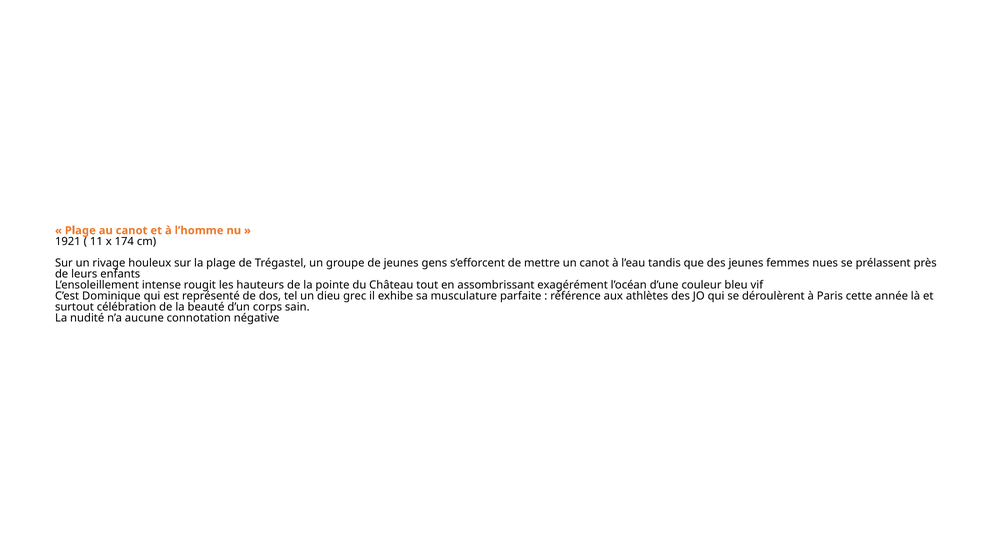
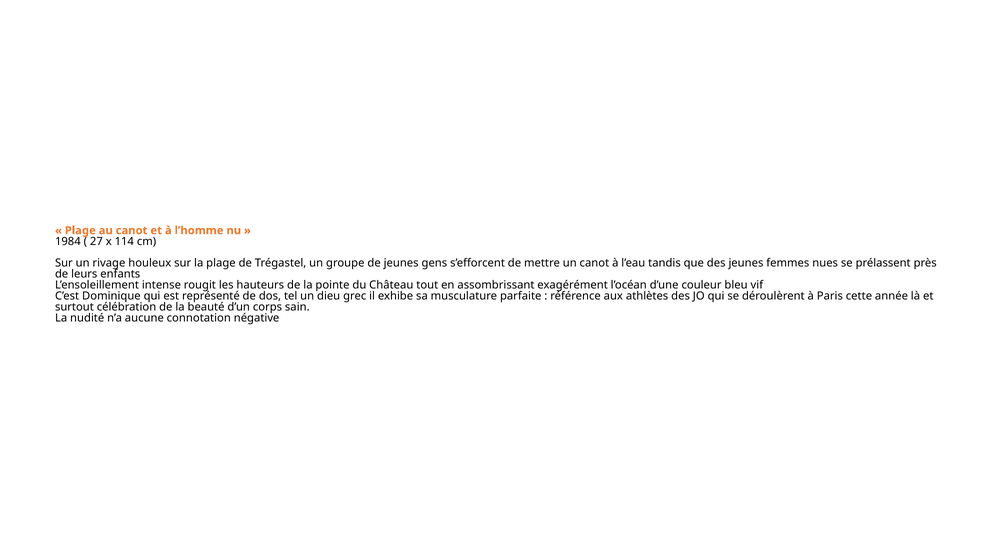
1921: 1921 -> 1984 (68, 241)
11: 11 -> 27 (96, 241)
174: 174 -> 114 (124, 241)
